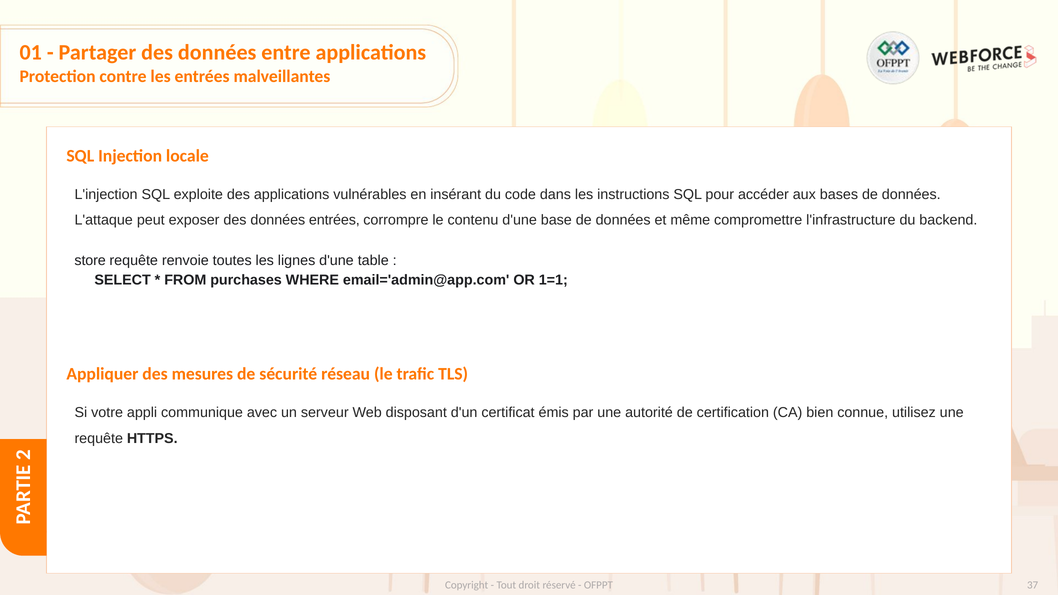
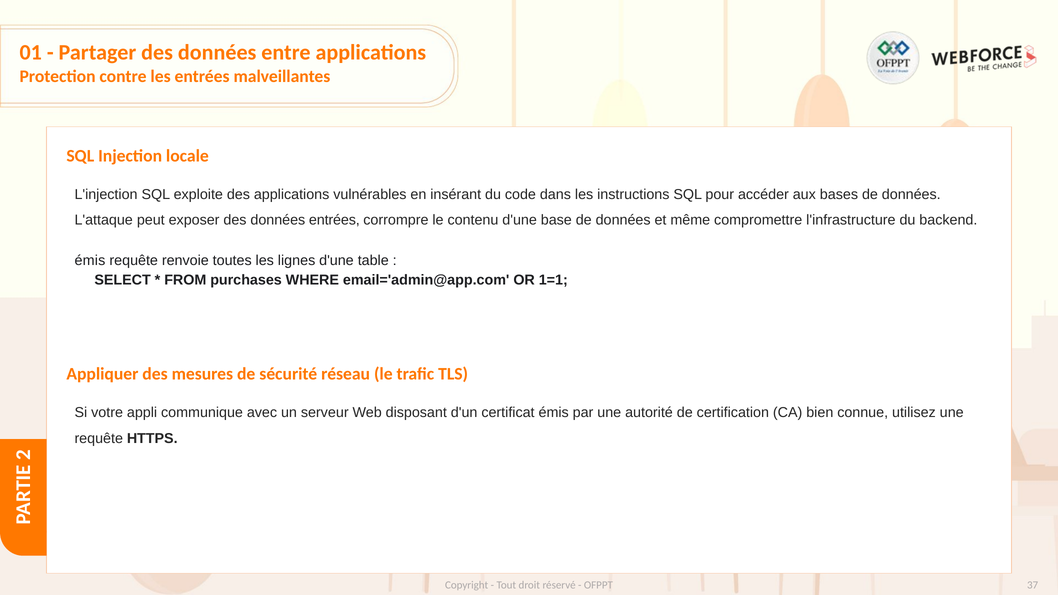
store: store -> émis (90, 260)
